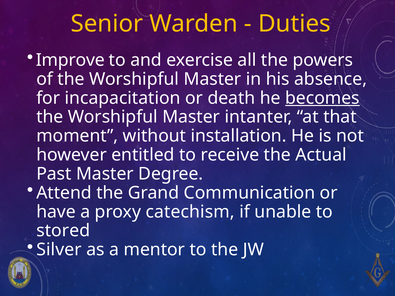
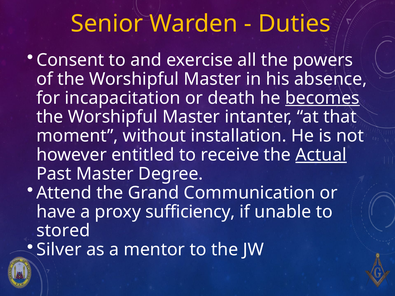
Improve: Improve -> Consent (70, 60)
Actual underline: none -> present (321, 155)
catechism: catechism -> sufficiency (190, 212)
